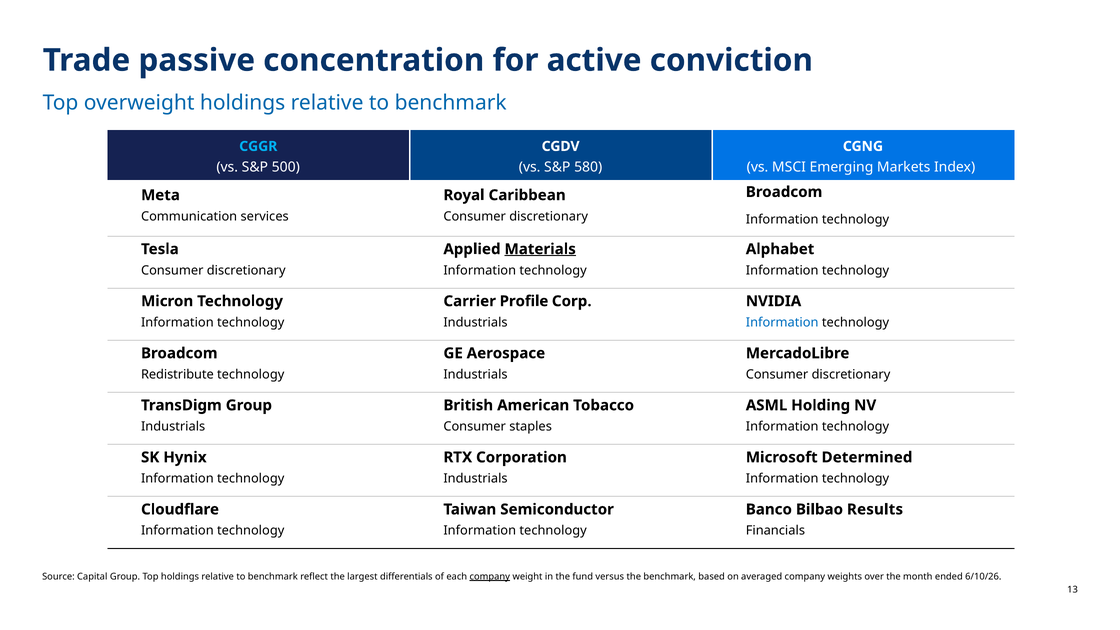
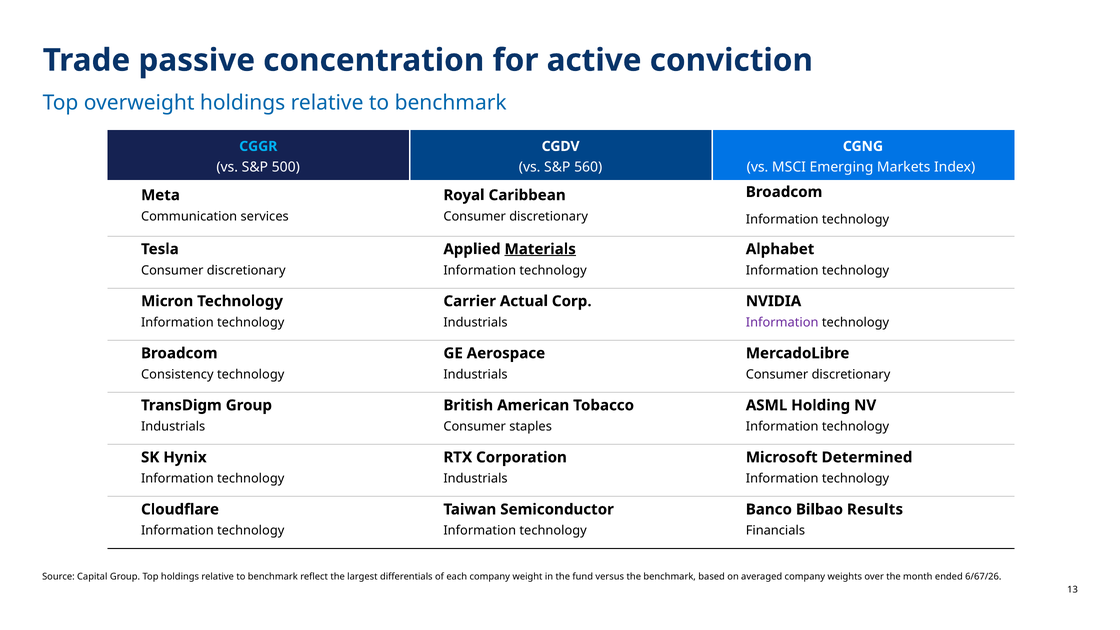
580: 580 -> 560 (588, 167)
Profile: Profile -> Actual (524, 301)
Information colour: blue -> purple (782, 323)
Redistribute: Redistribute -> Consistency (177, 375)
company underline: present -> none (490, 576)
6/10/26: 6/10/26 -> 6/67/26 (983, 576)
